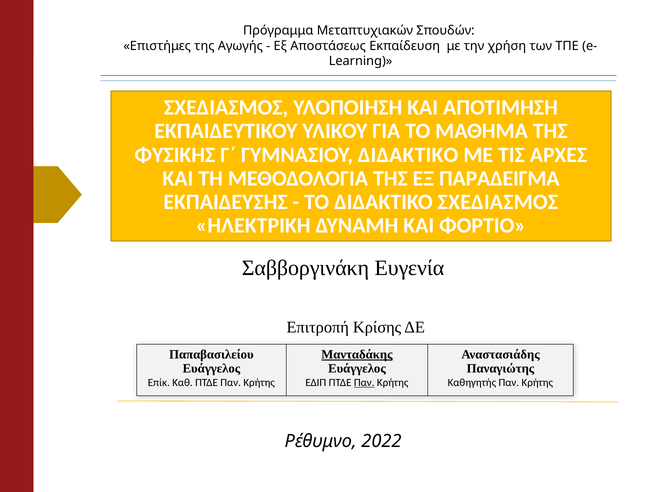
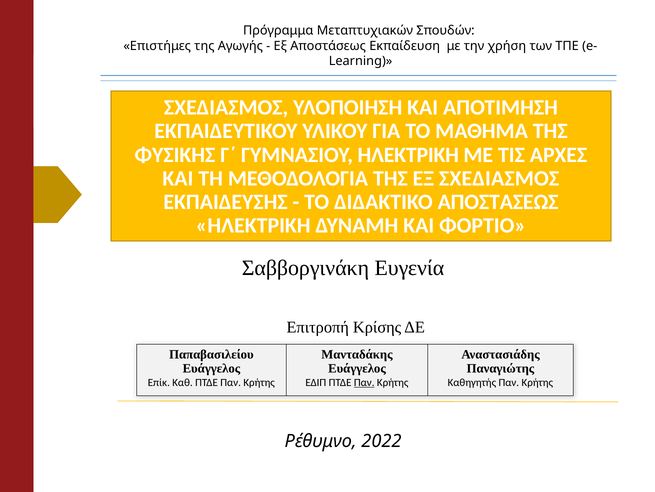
ΓΥΜΝΑΣΙΟΥ ΔΙΔΑΚΤΙΚΟ: ΔΙΔΑΚΤΙΚΟ -> ΗΛΕΚΤΡΙΚΗ (408, 155)
ΕΞ ΠΑΡΑΔΕΙΓΜΑ: ΠΑΡΑΔΕΙΓΜΑ -> ΣΧΕΔΙΑΣΜΟΣ (499, 178)
ΔΙΔΑΚΤΙΚΟ ΣΧΕΔΙΑΣΜΟΣ: ΣΧΕΔΙΑΣΜΟΣ -> ΑΠΟΣΤΑΣΕΩΣ (498, 202)
Μανταδάκης underline: present -> none (357, 354)
